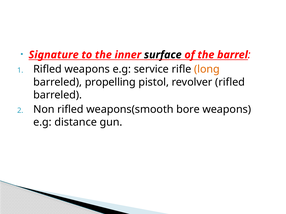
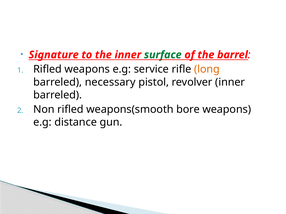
surface colour: black -> green (163, 55)
propelling: propelling -> necessary (110, 82)
revolver rifled: rifled -> inner (230, 82)
